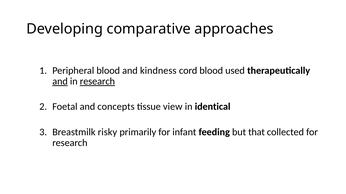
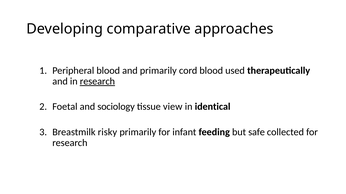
and kindness: kindness -> primarily (158, 71)
and underline: present -> none (60, 82)
concepts: concepts -> sociology (116, 107)
that: that -> safe (257, 132)
